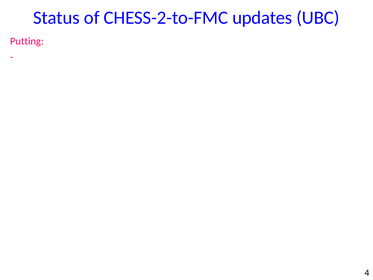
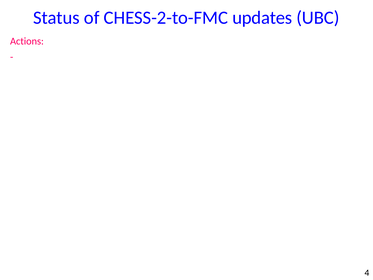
Putting: Putting -> Actions (27, 41)
